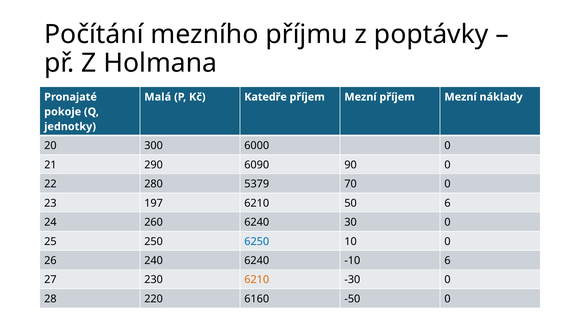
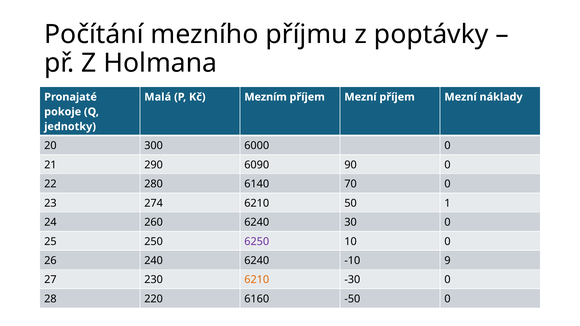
Katedře: Katedře -> Mezním (266, 97)
5379: 5379 -> 6140 (257, 184)
197: 197 -> 274 (154, 203)
50 6: 6 -> 1 (448, 203)
6250 colour: blue -> purple (257, 242)
-10 6: 6 -> 9 (448, 261)
